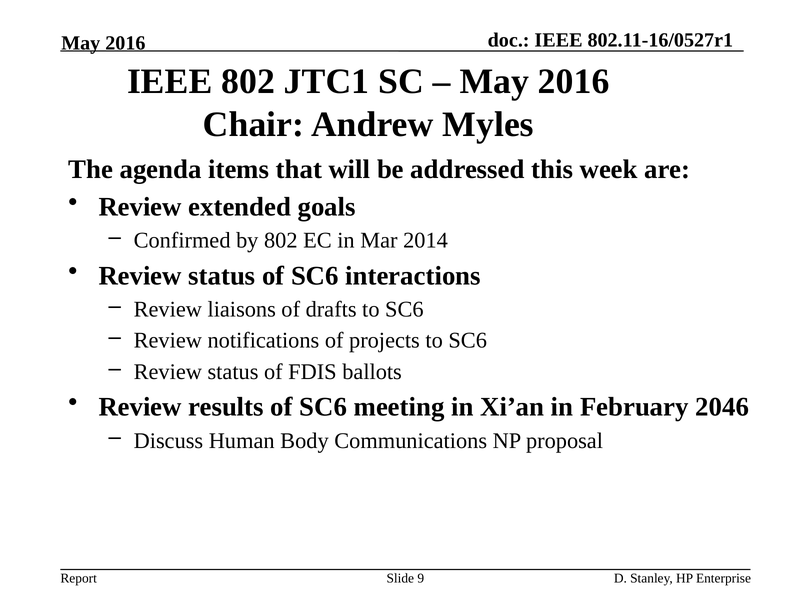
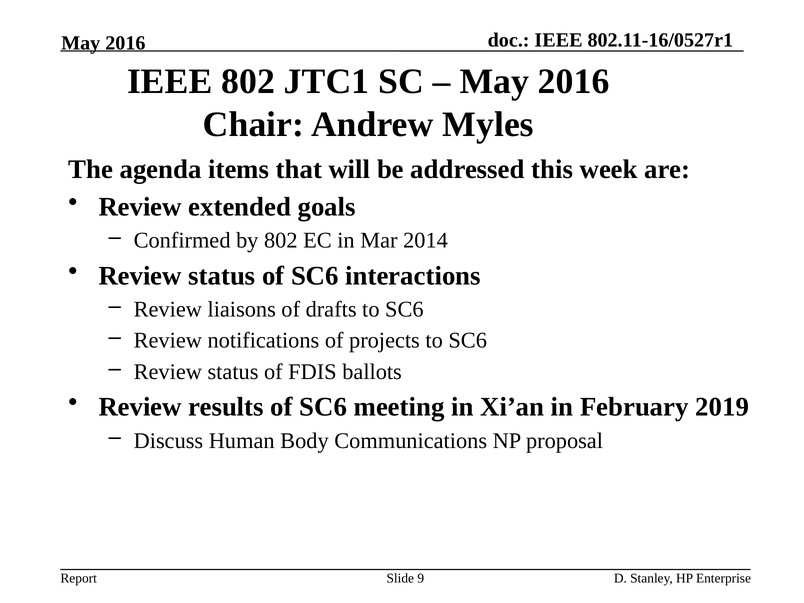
2046: 2046 -> 2019 (722, 407)
